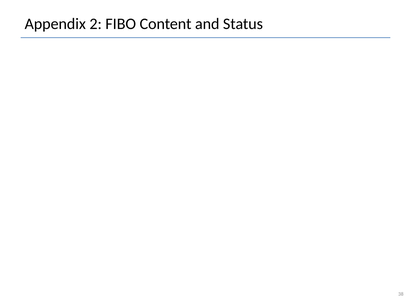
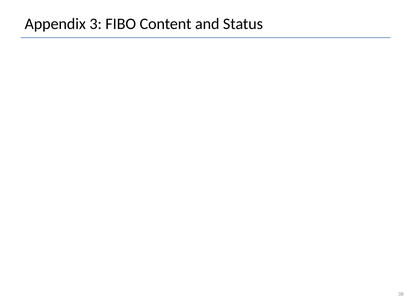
2: 2 -> 3 (96, 24)
